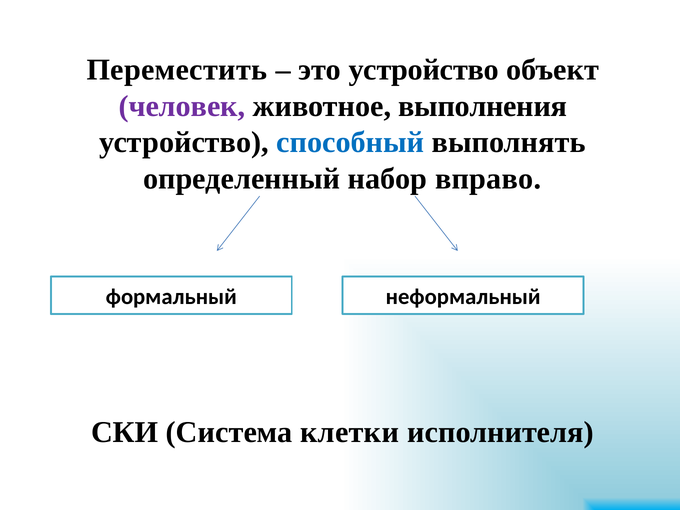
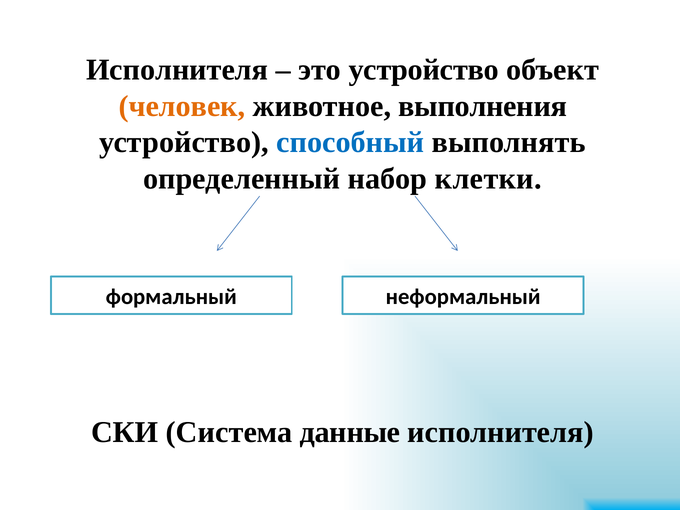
Переместить: Переместить -> Исполнителя (177, 70)
человек colour: purple -> orange (182, 106)
вправо: вправо -> клетки (488, 179)
клетки: клетки -> данные (350, 433)
